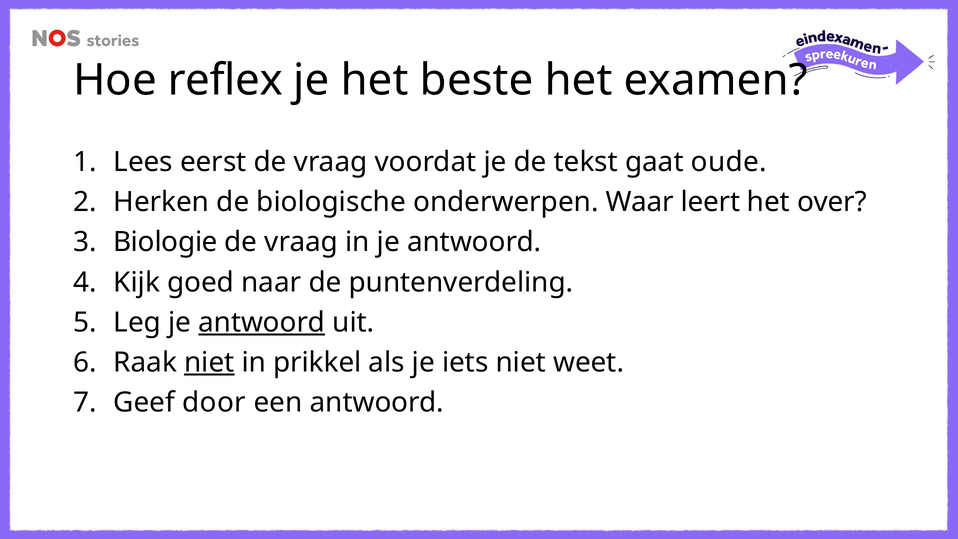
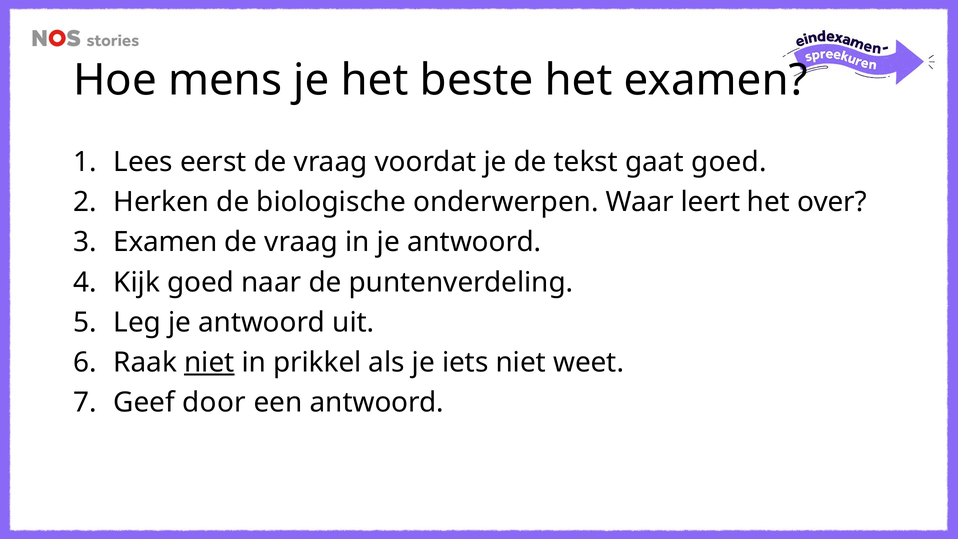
reflex: reflex -> mens (225, 80)
gaat oude: oude -> goed (729, 162)
Biologie: Biologie -> Examen (165, 242)
antwoord underline: present -> none (262, 322)
